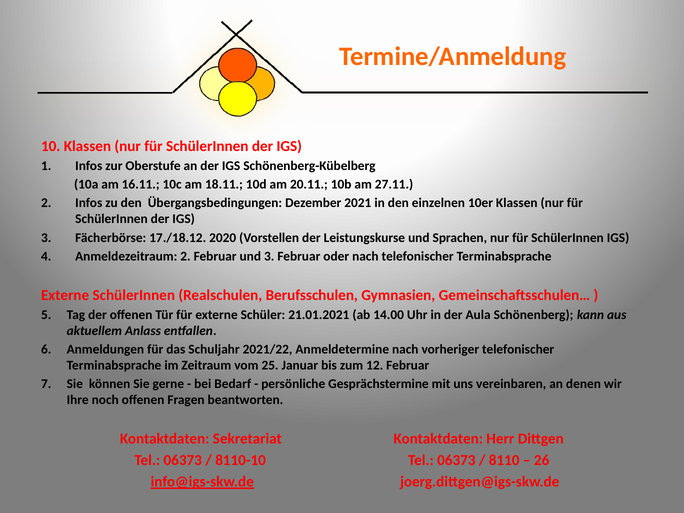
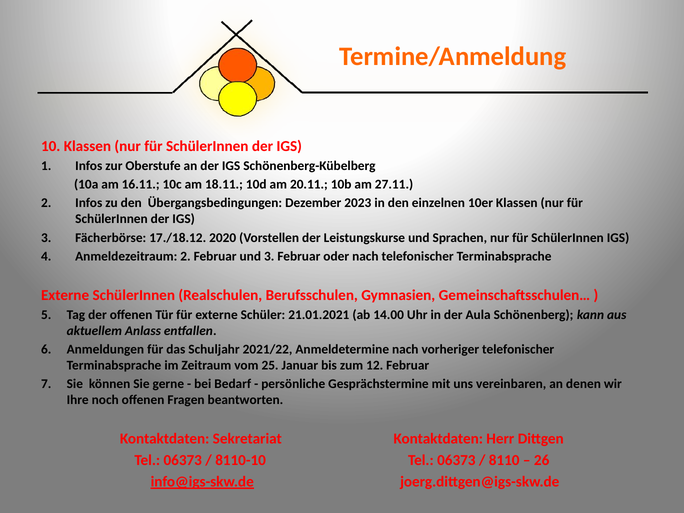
2021: 2021 -> 2023 (358, 203)
